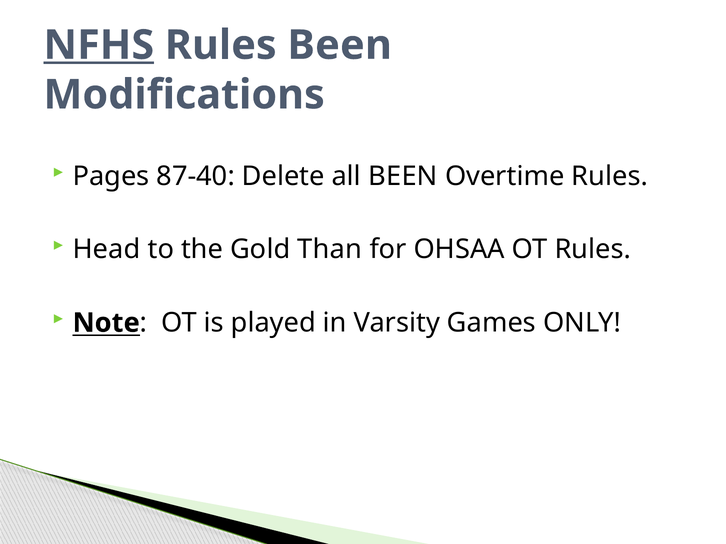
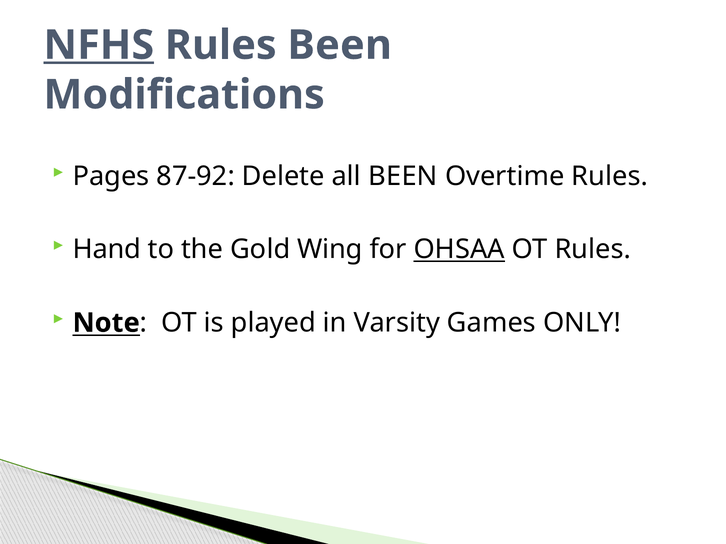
87-40: 87-40 -> 87-92 (196, 176)
Head: Head -> Hand (107, 250)
Than: Than -> Wing (330, 250)
OHSAA underline: none -> present (459, 250)
